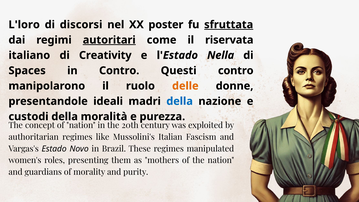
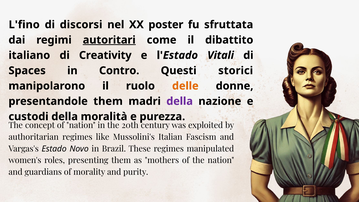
L'loro: L'loro -> L'fino (24, 25)
sfruttata underline: present -> none (229, 25)
riservata: riservata -> dibattito (229, 40)
Nella: Nella -> Vitali (221, 55)
Questi contro: contro -> storici (236, 71)
presentandole ideali: ideali -> them (108, 101)
della colour: blue -> purple (180, 101)
